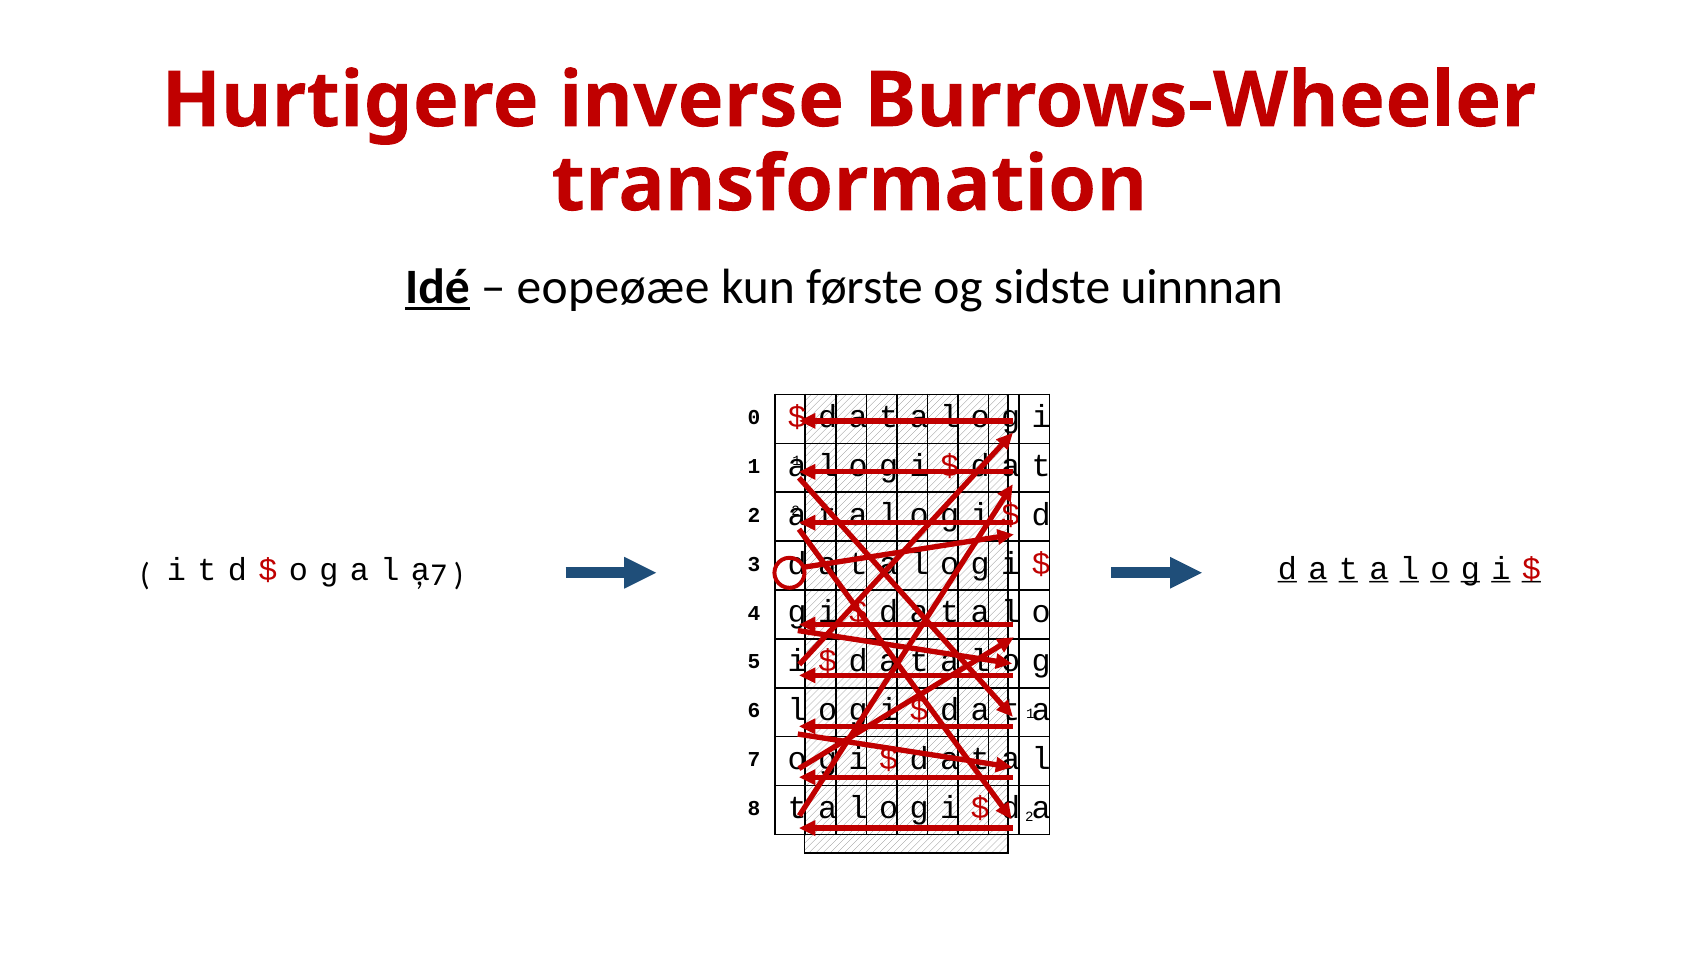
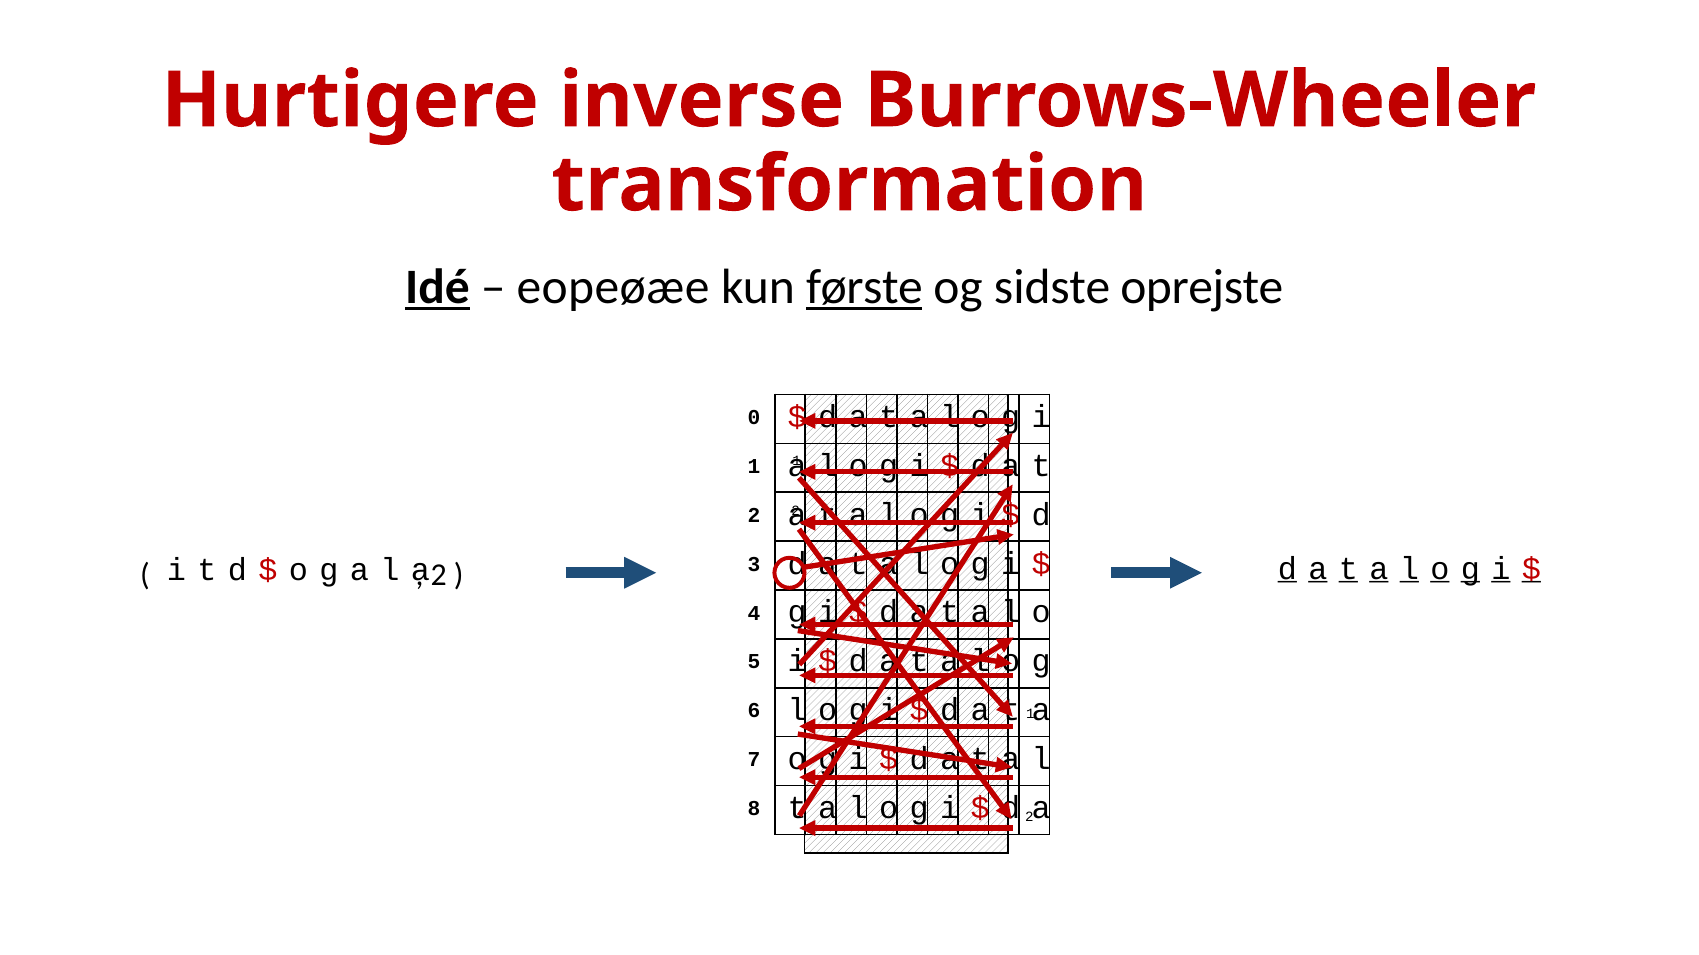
første underline: none -> present (864, 287)
uinnnan: uinnnan -> oprejste (1202, 287)
7: 7 -> 2 (439, 575)
